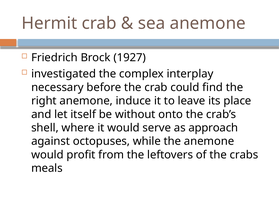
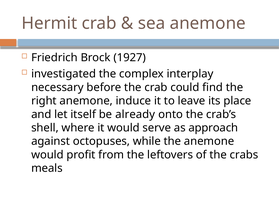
without: without -> already (135, 114)
